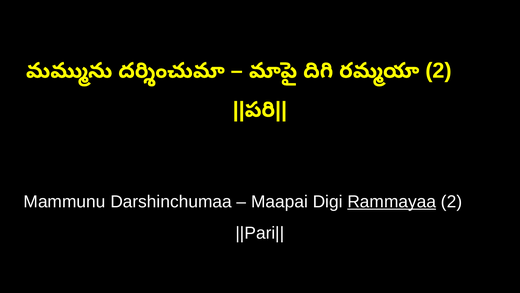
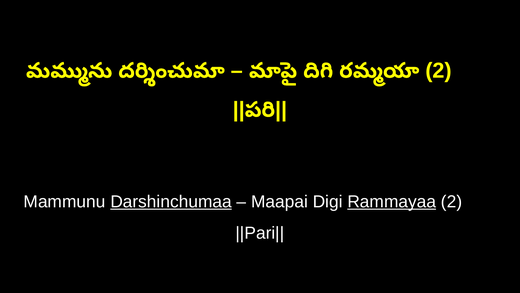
Darshinchumaa underline: none -> present (171, 201)
